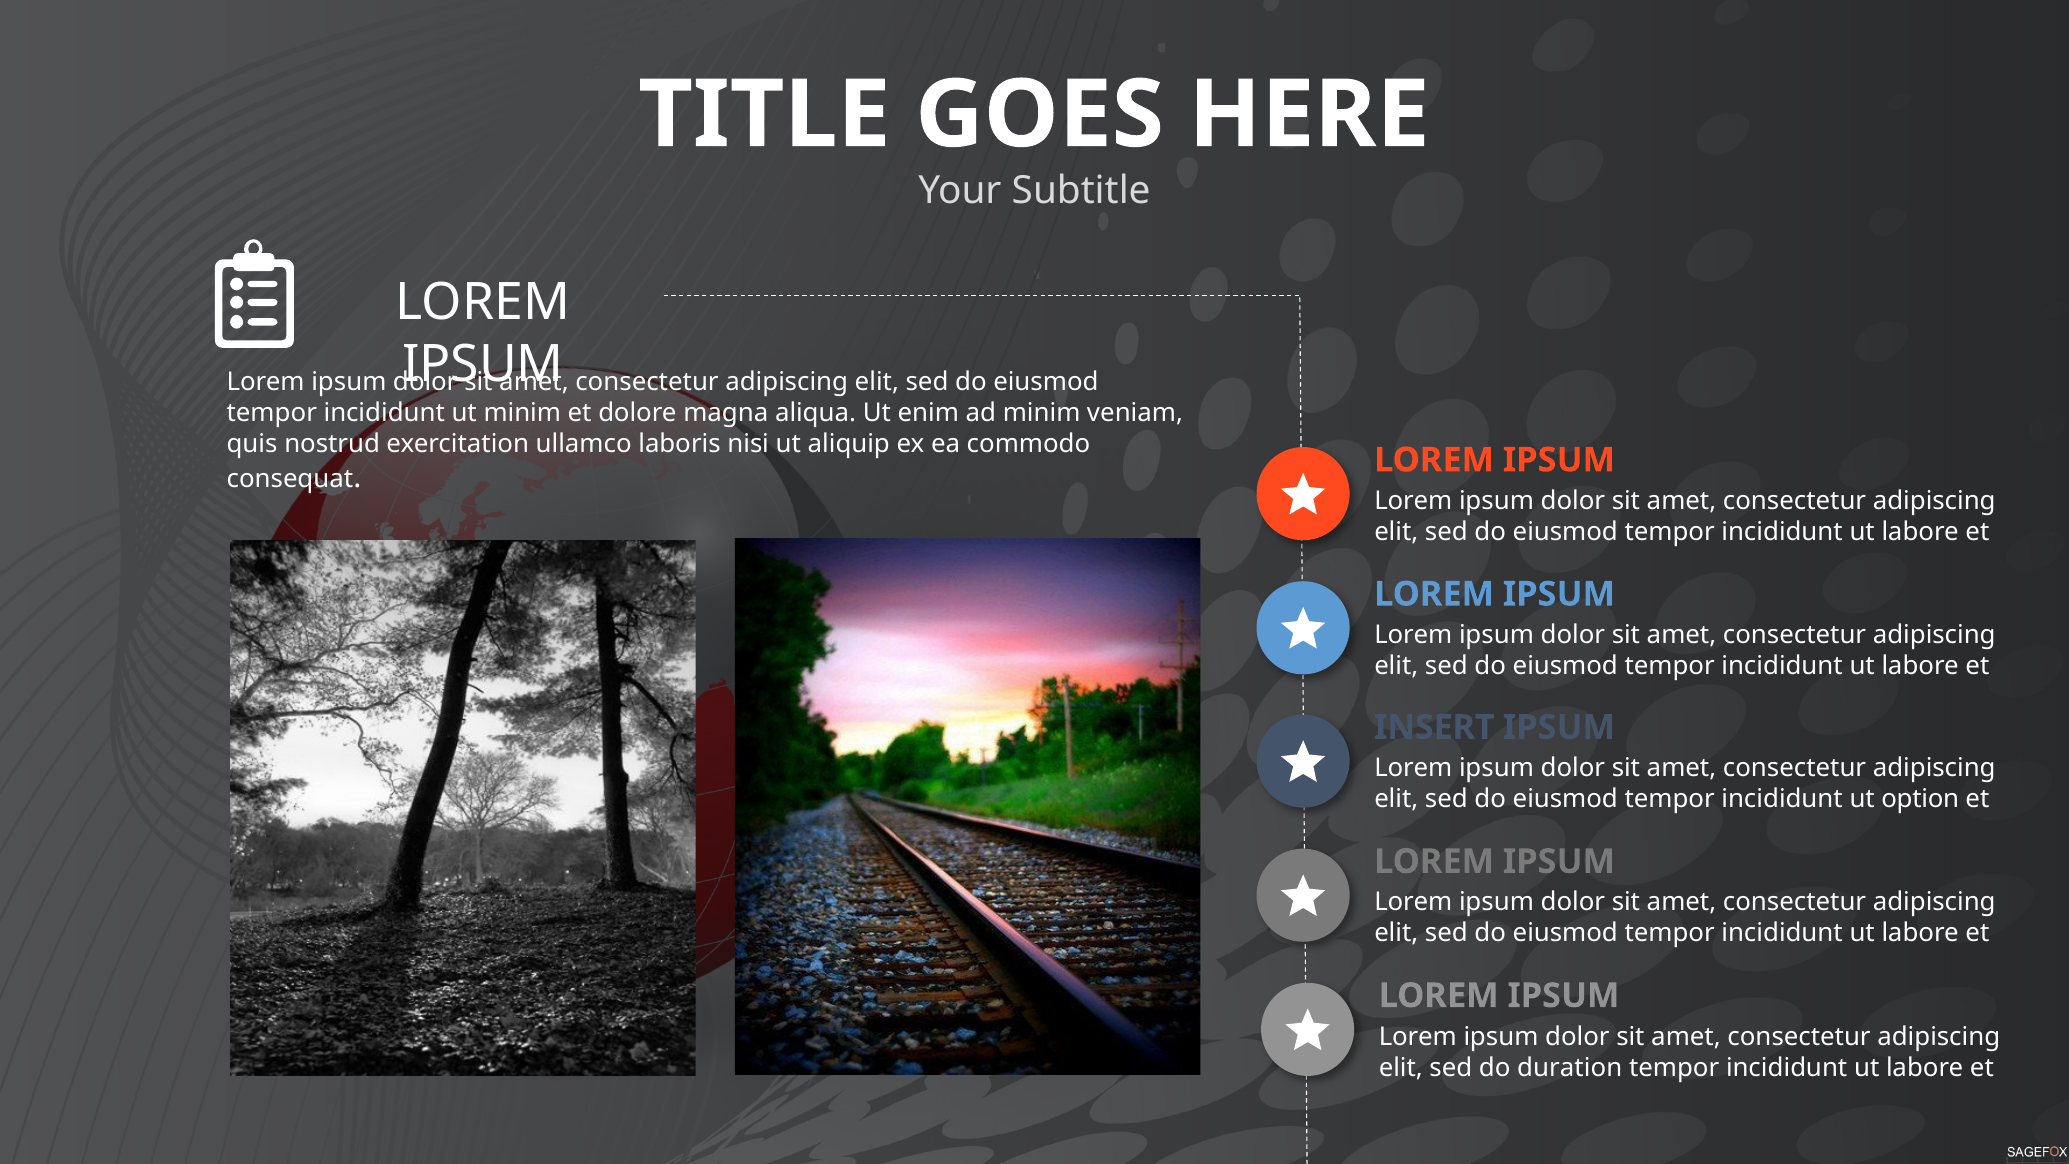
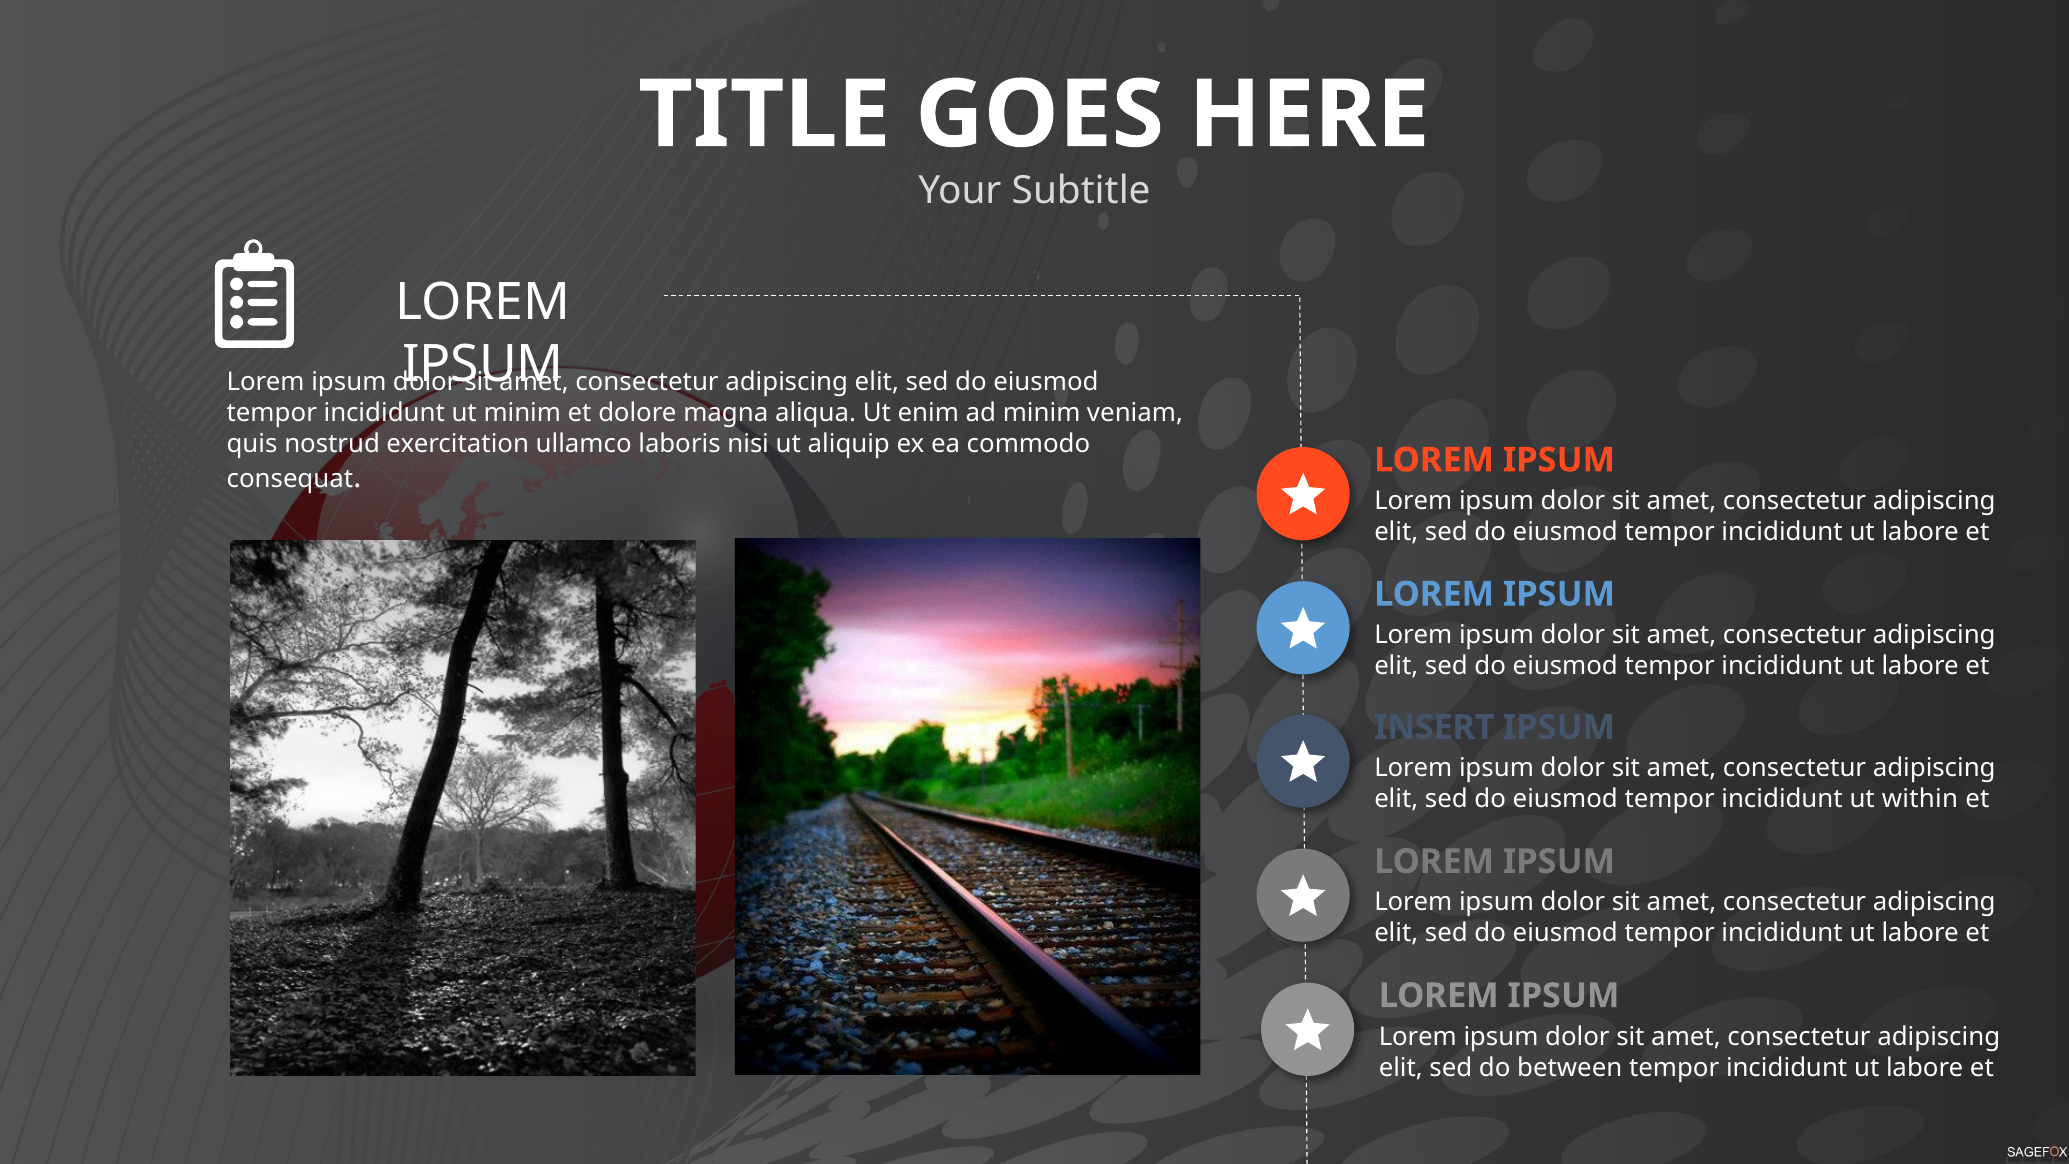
option: option -> within (1920, 799)
duration: duration -> between (1570, 1067)
